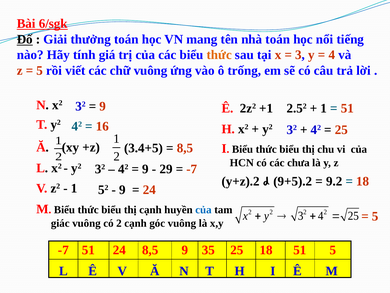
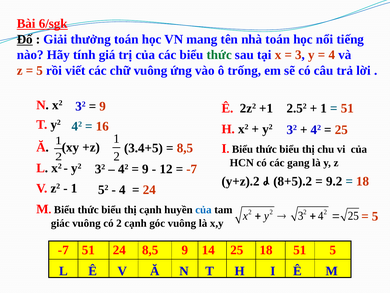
thức colour: orange -> green (219, 55)
chưa: chưa -> gang (298, 163)
29: 29 -> 12 (166, 169)
9+5).2: 9+5).2 -> 8+5).2 (293, 181)
9: 9 -> 4 (122, 189)
35: 35 -> 14 (208, 250)
